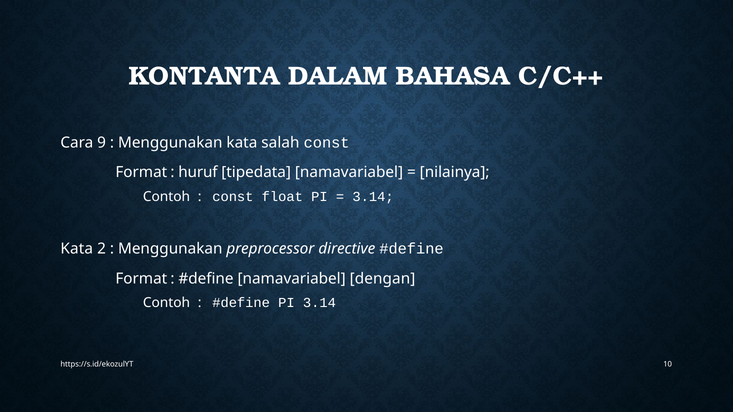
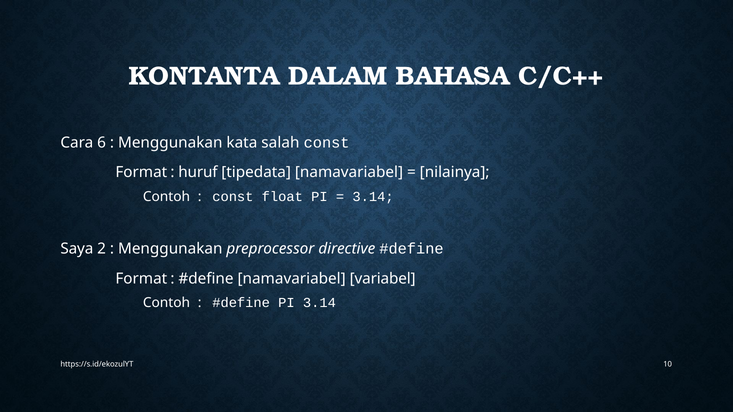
9: 9 -> 6 (102, 143)
Kata: Kata -> Saya (77, 249)
dengan: dengan -> variabel (383, 279)
